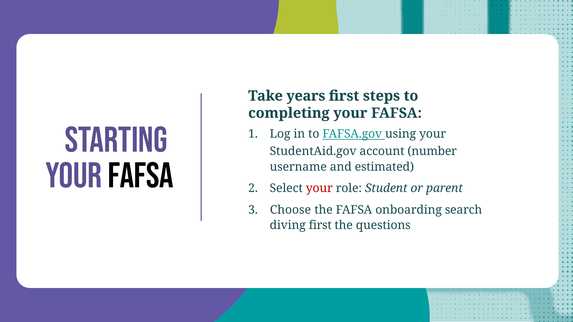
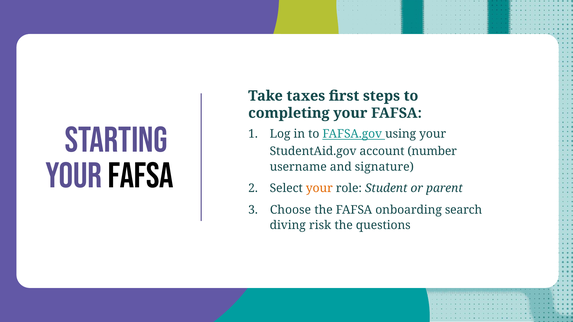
years: years -> taxes (306, 96)
estimated: estimated -> signature (384, 167)
your colour: red -> orange (319, 188)
diving first: first -> risk (320, 225)
